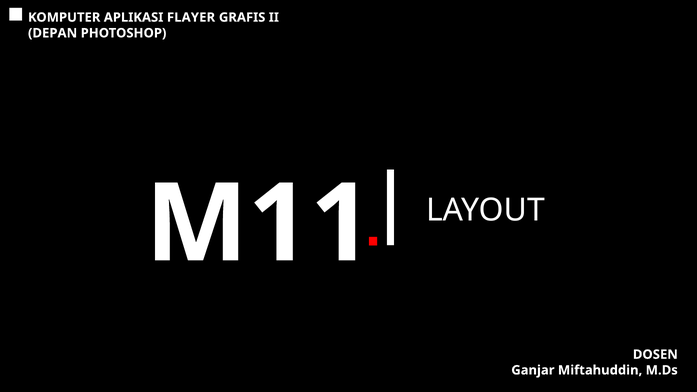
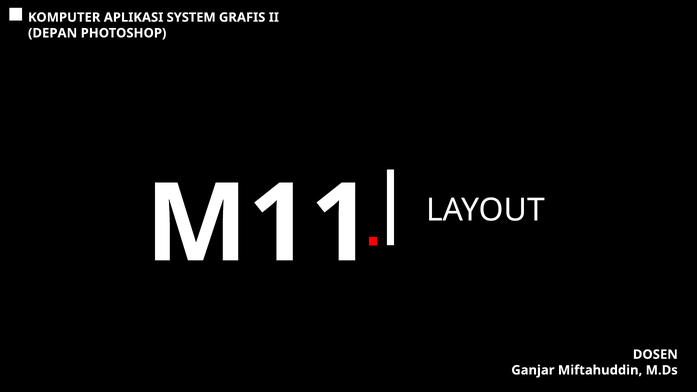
FLAYER: FLAYER -> SYSTEM (191, 17)
